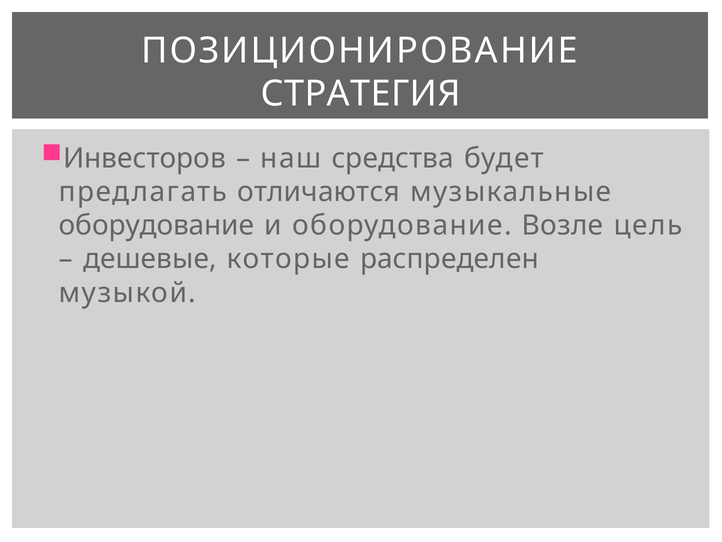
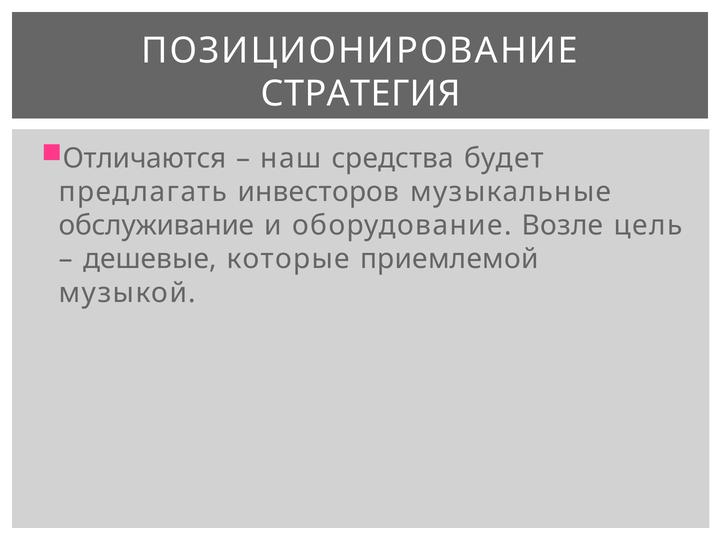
Инвесторов: Инвесторов -> Отличаются (145, 158)
отличаются: отличаются -> инвесторов (318, 192)
оборудование: оборудование -> обслуживание (157, 225)
распределен: распределен -> приемлемой (449, 259)
